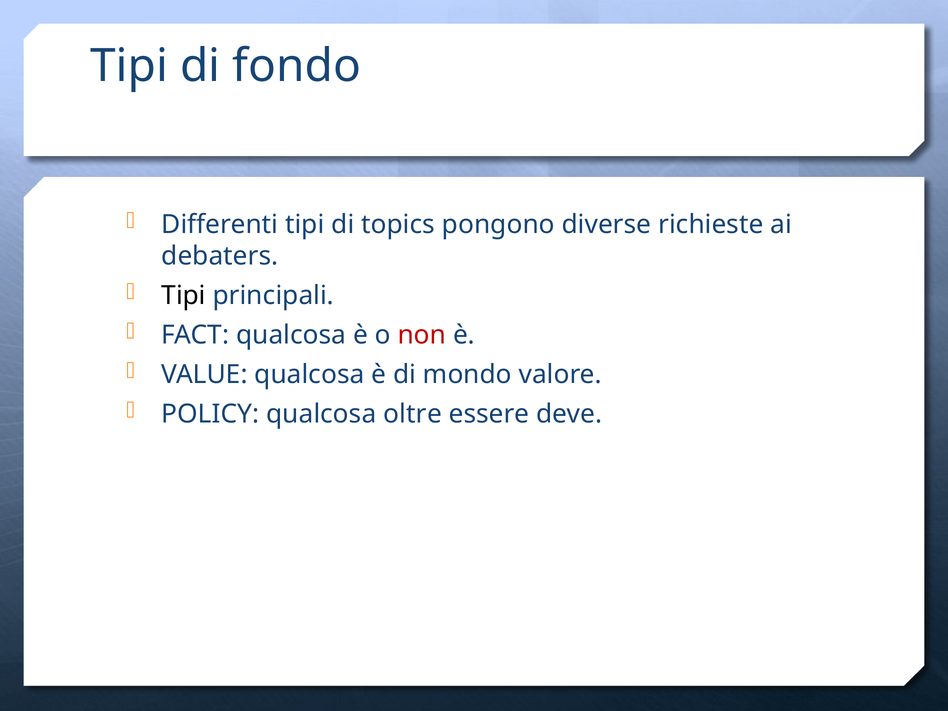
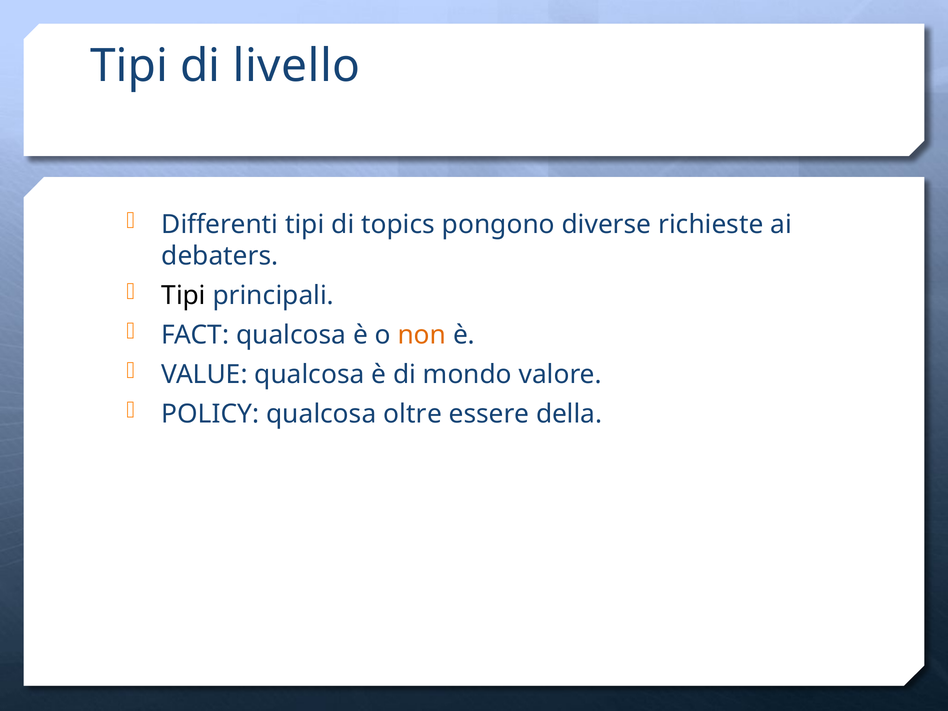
fondo: fondo -> livello (297, 66)
non colour: red -> orange (422, 335)
deve: deve -> della (569, 414)
